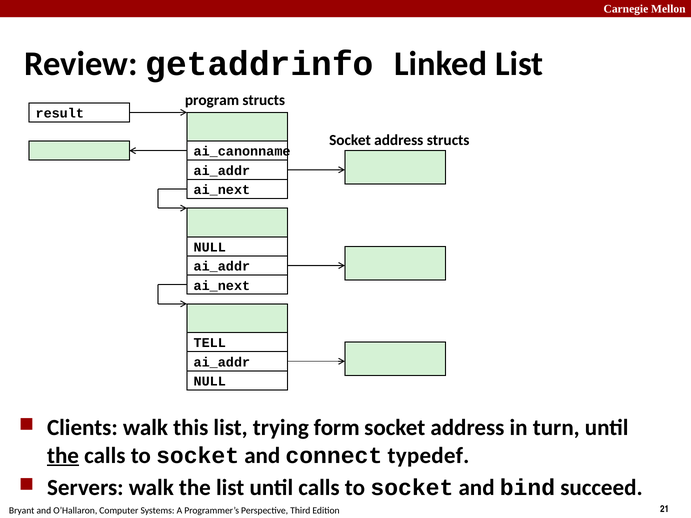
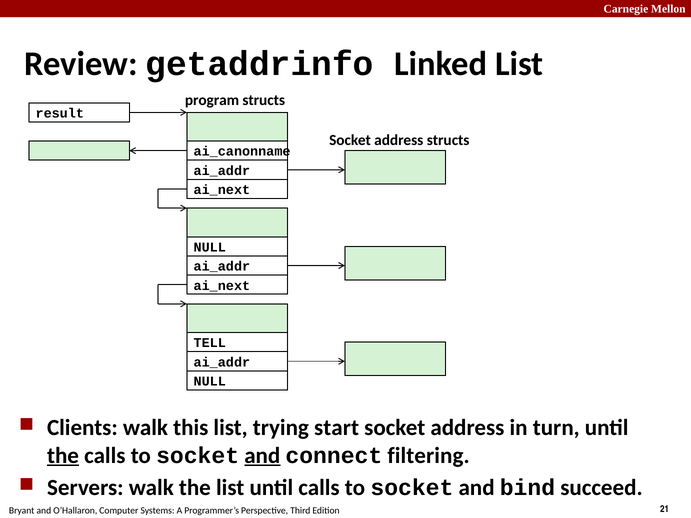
form: form -> start (337, 428)
and underline: none -> present (262, 456)
typedef: typedef -> filtering (429, 456)
